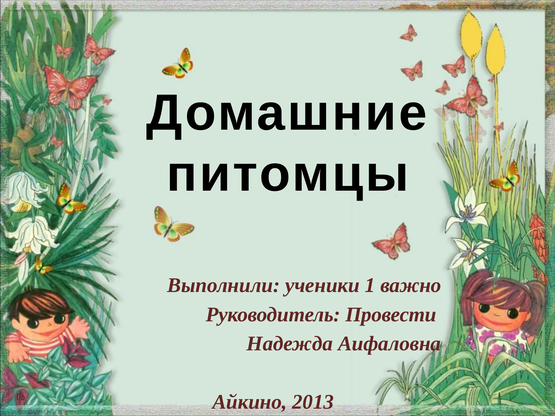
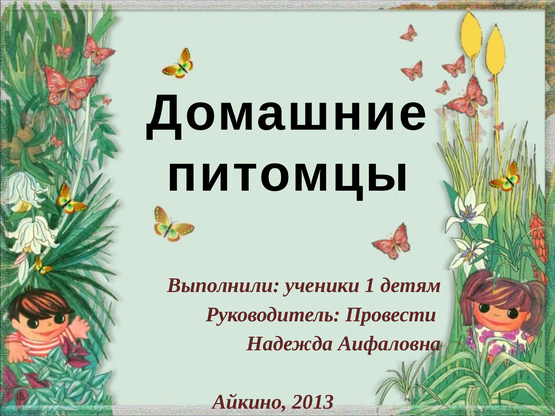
важно: важно -> детям (411, 286)
